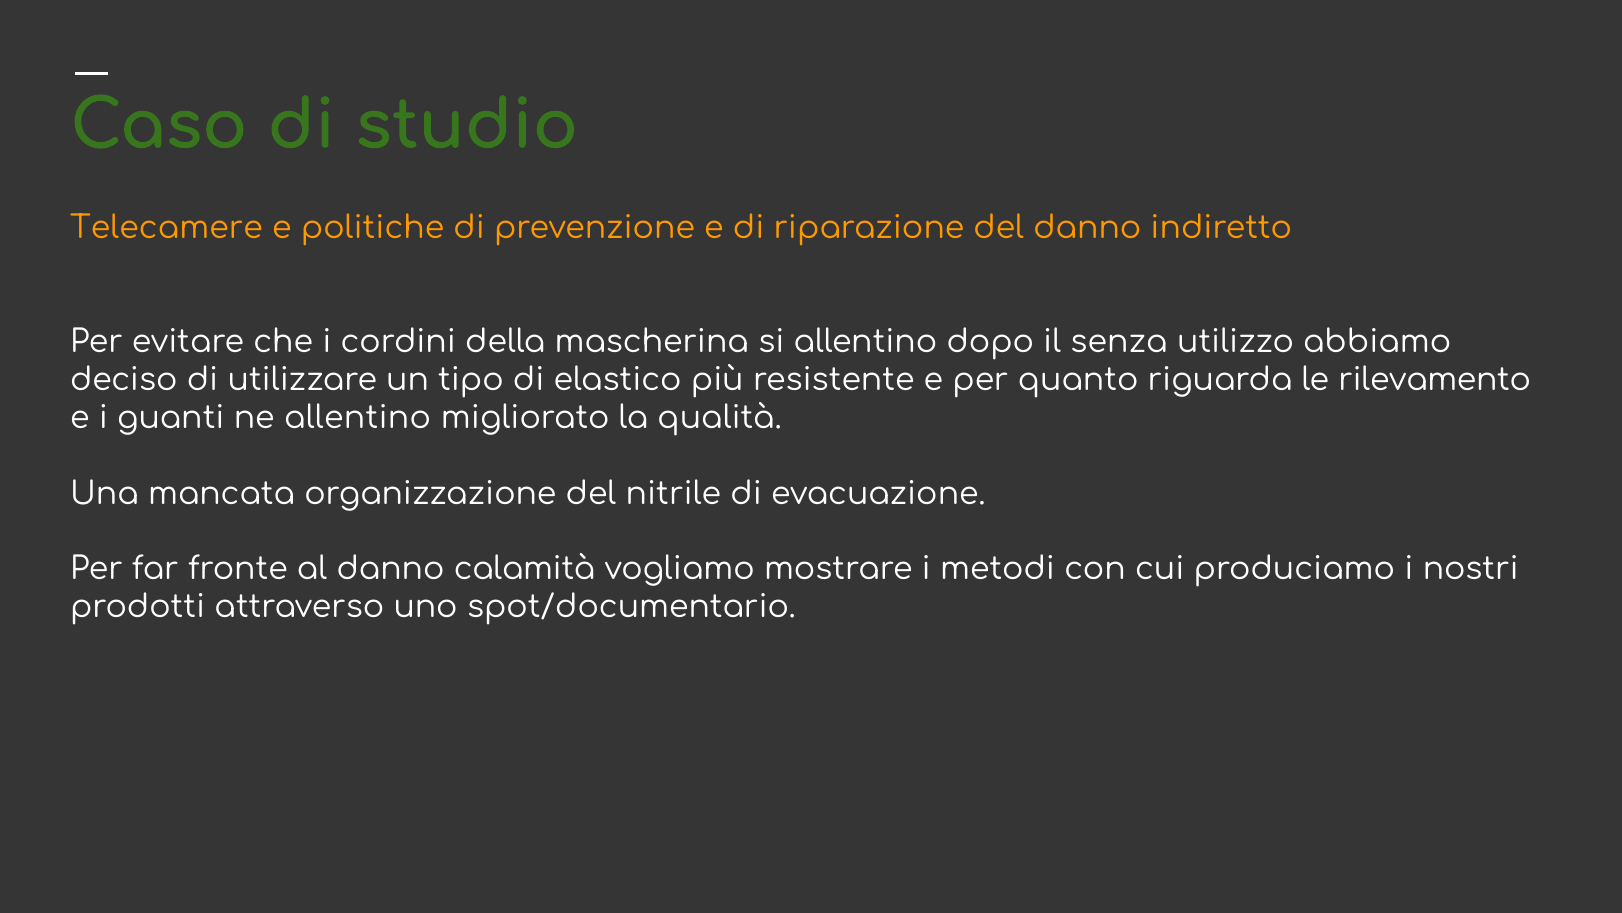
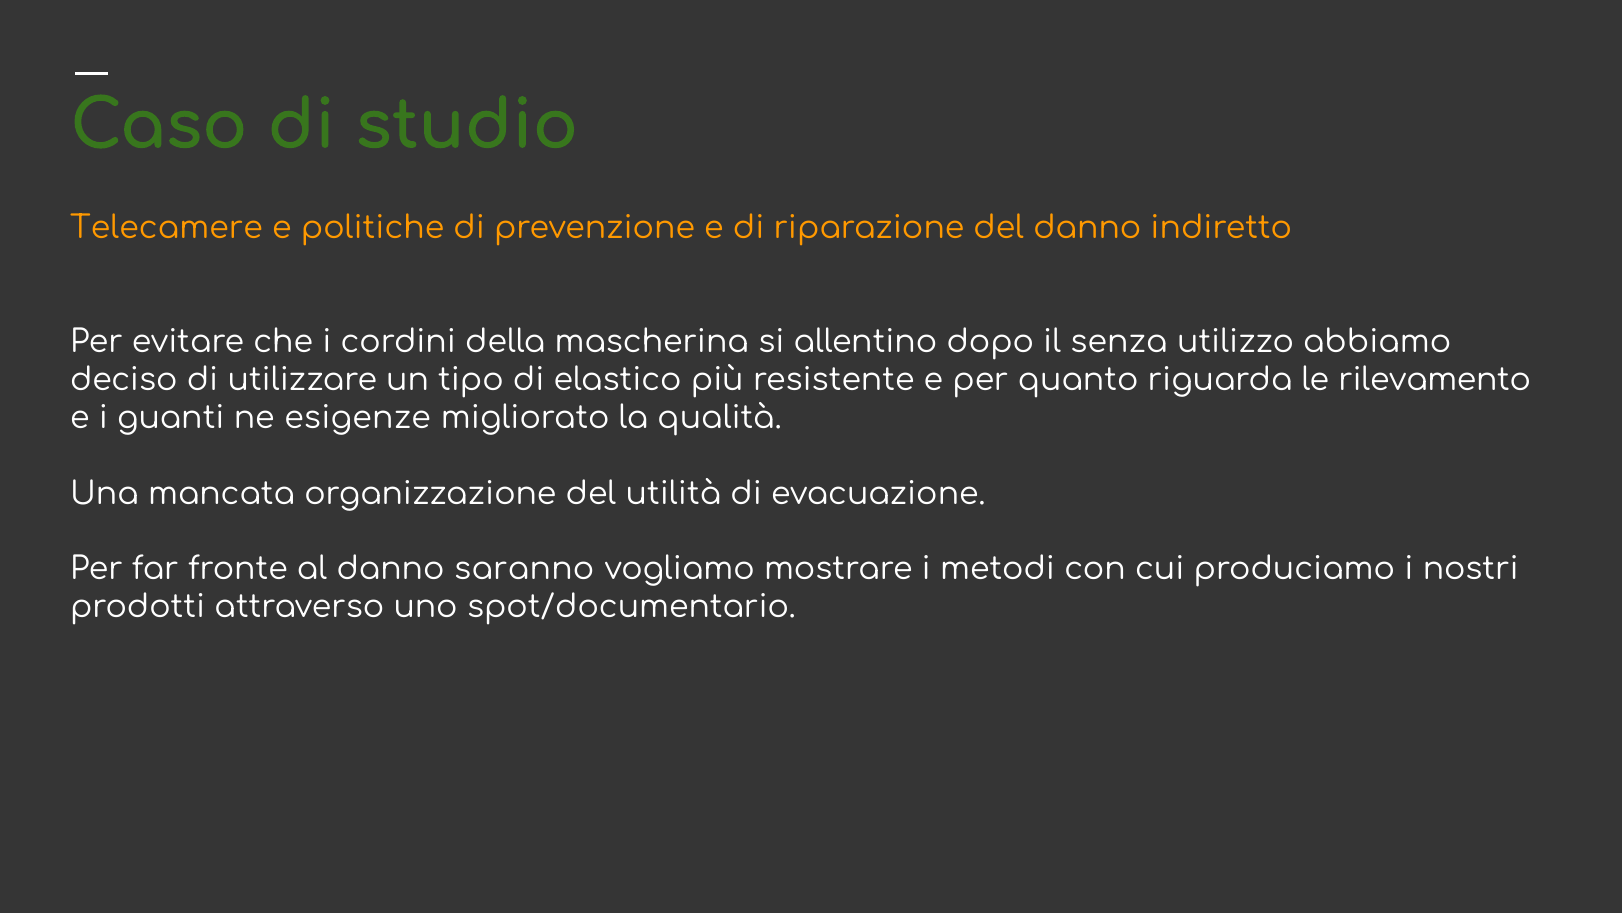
ne allentino: allentino -> esigenze (358, 418)
nitrile: nitrile -> utilità (673, 493)
calamità: calamità -> saranno (524, 569)
